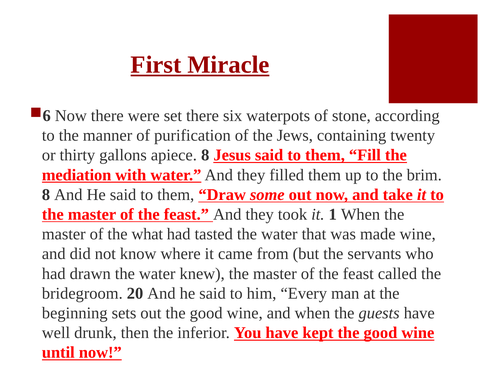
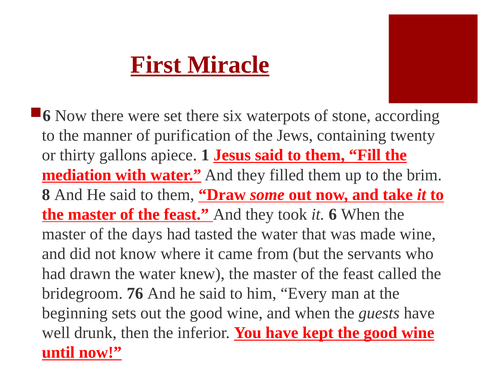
apiece 8: 8 -> 1 (205, 155)
1: 1 -> 6 (333, 214)
what: what -> days (147, 234)
20: 20 -> 76 (135, 293)
